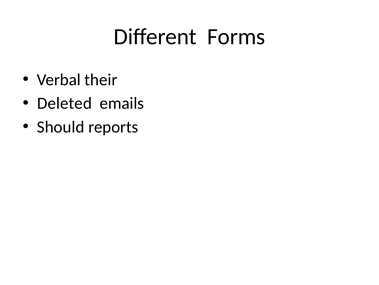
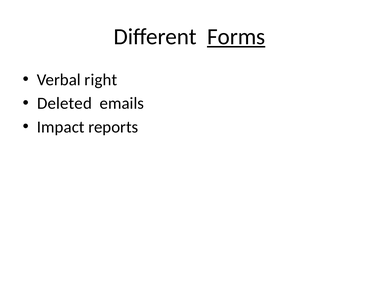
Forms underline: none -> present (236, 37)
their: their -> right (101, 80)
Should: Should -> Impact (61, 127)
